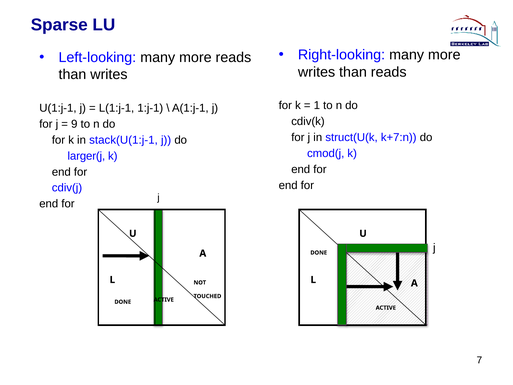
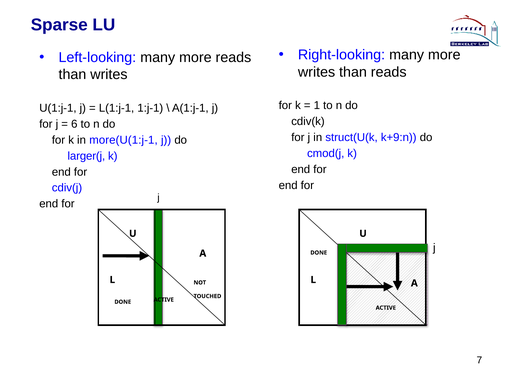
9: 9 -> 6 (74, 124)
k+7:n: k+7:n -> k+9:n (399, 137)
stack(U(1:j-1: stack(U(1:j-1 -> more(U(1:j-1 (123, 140)
